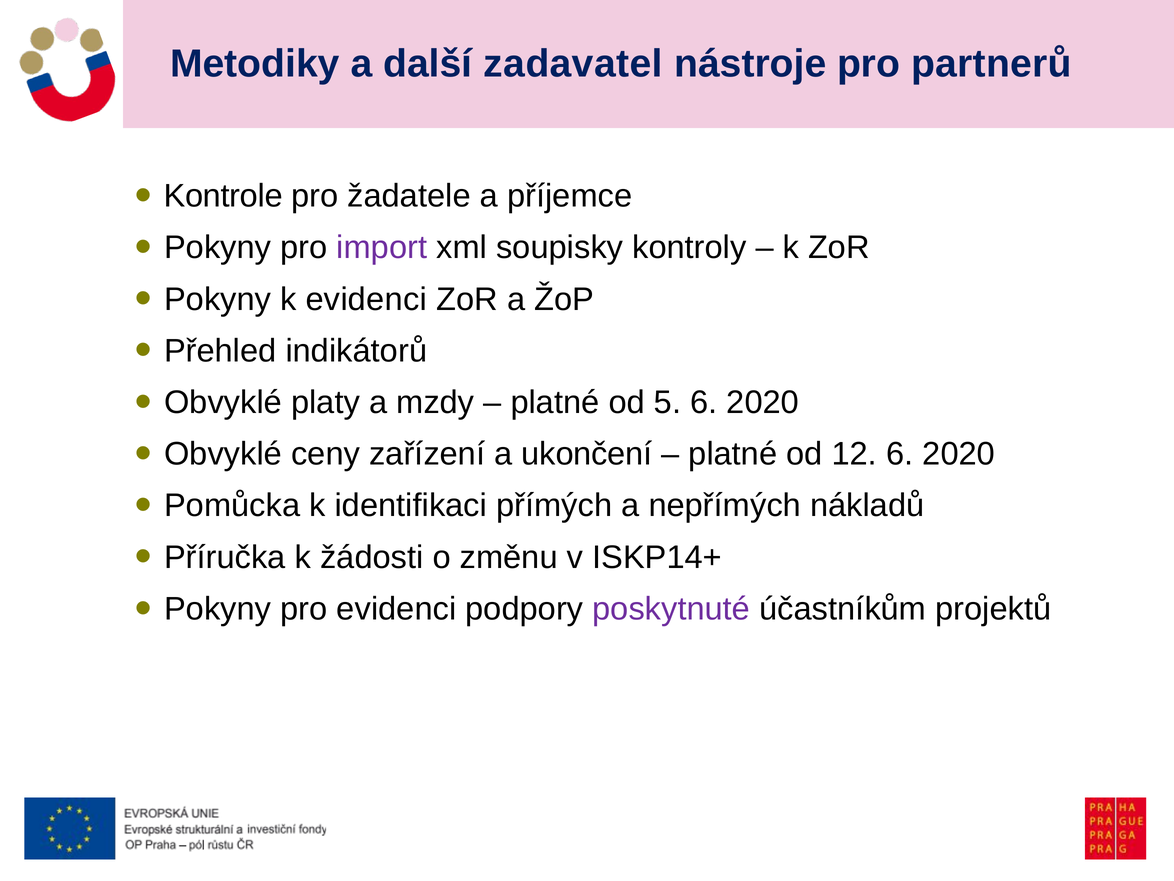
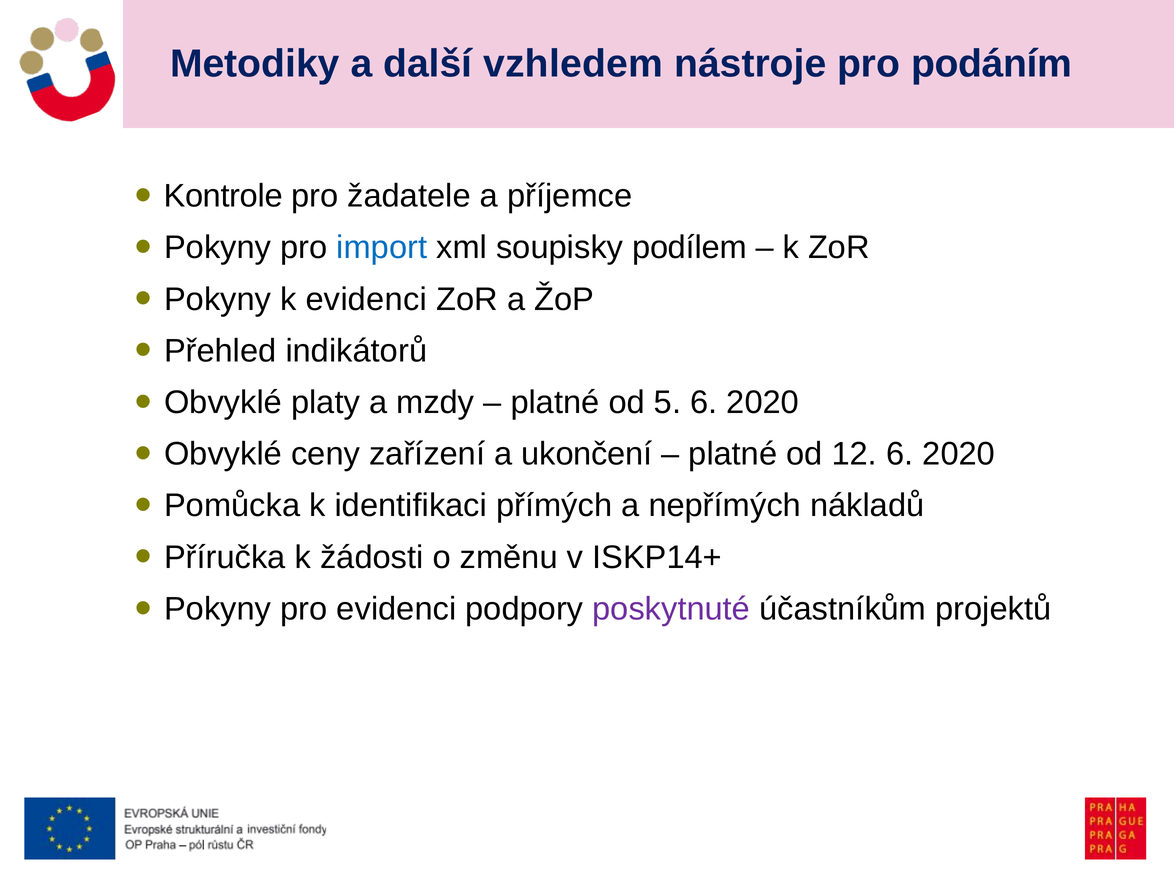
zadavatel: zadavatel -> vzhledem (573, 64)
partnerů: partnerů -> podáním (992, 64)
import colour: purple -> blue (382, 248)
kontroly: kontroly -> podílem (689, 248)
